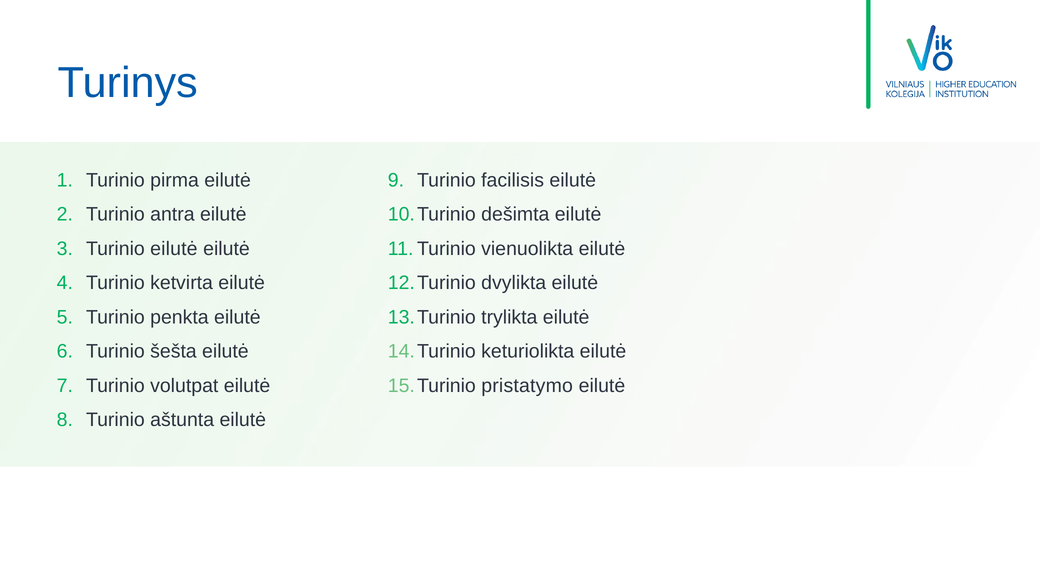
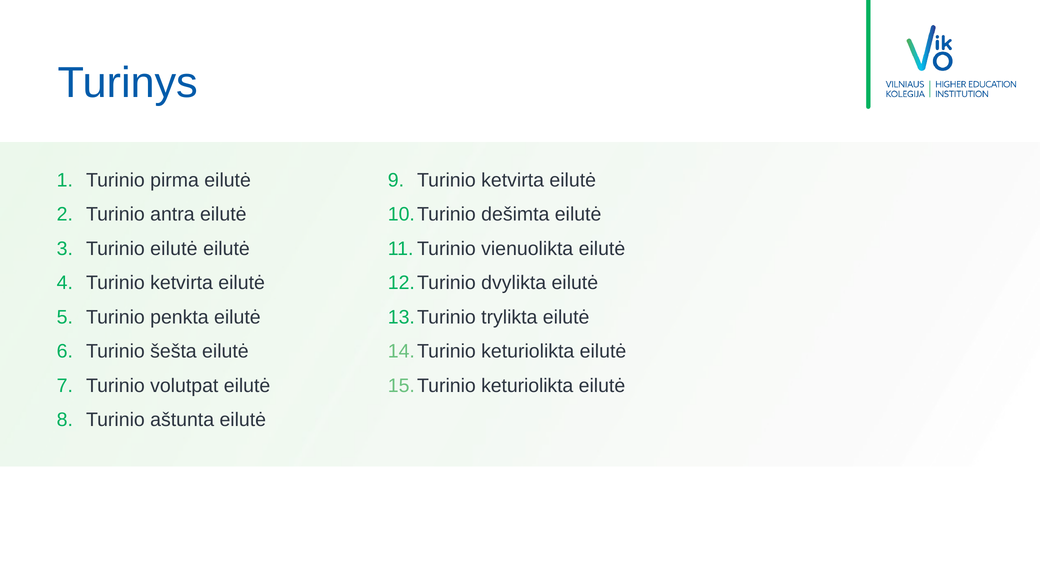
facilisis: facilisis -> ketvirta (513, 180)
pristatymo: pristatymo -> keturiolikta (527, 386)
